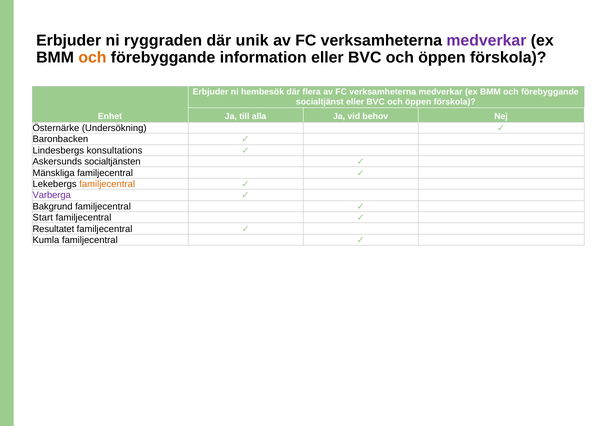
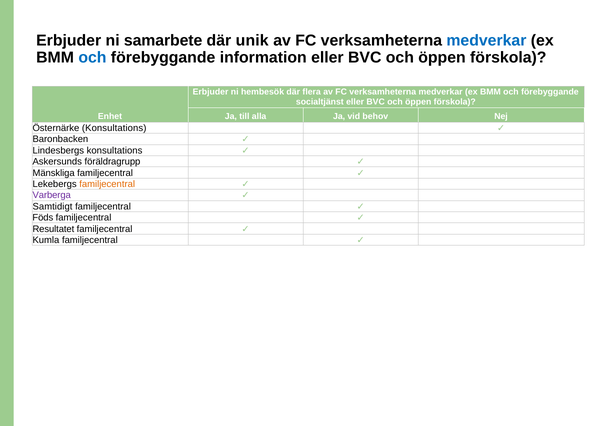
ryggraden: ryggraden -> samarbete (163, 40)
medverkar colour: purple -> blue (486, 40)
och colour: orange -> blue (92, 58)
Östernärke Undersökning: Undersökning -> Konsultations (114, 128)
socialtjänsten: socialtjänsten -> föräldragrupp (112, 162)
Bakgrund: Bakgrund -> Samtidigt (53, 207)
Start: Start -> Föds (43, 218)
